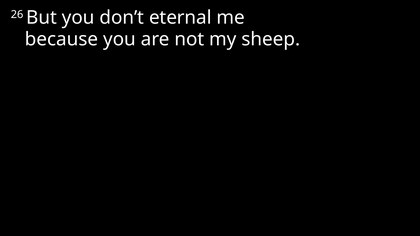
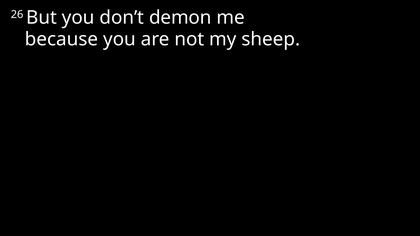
eternal: eternal -> demon (180, 18)
